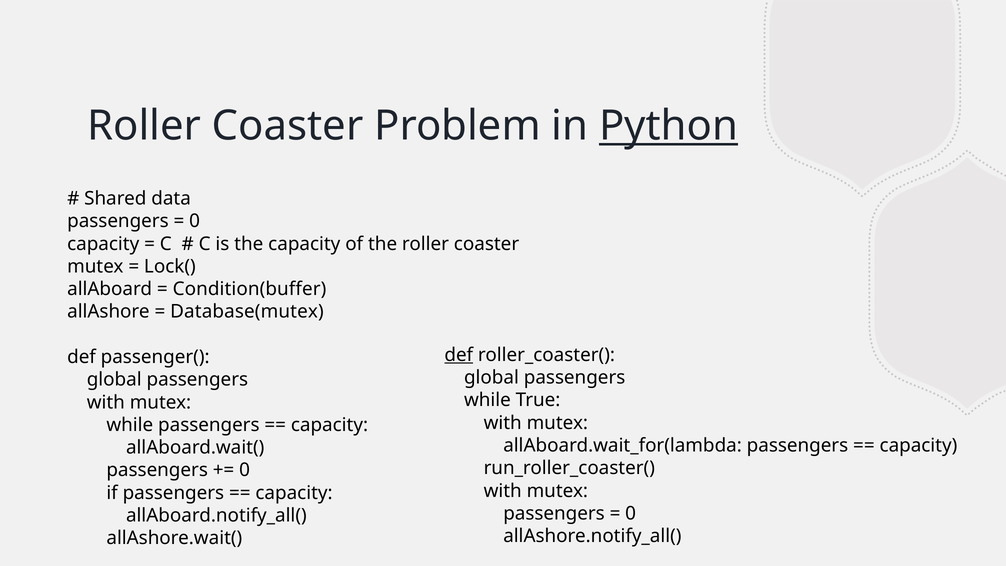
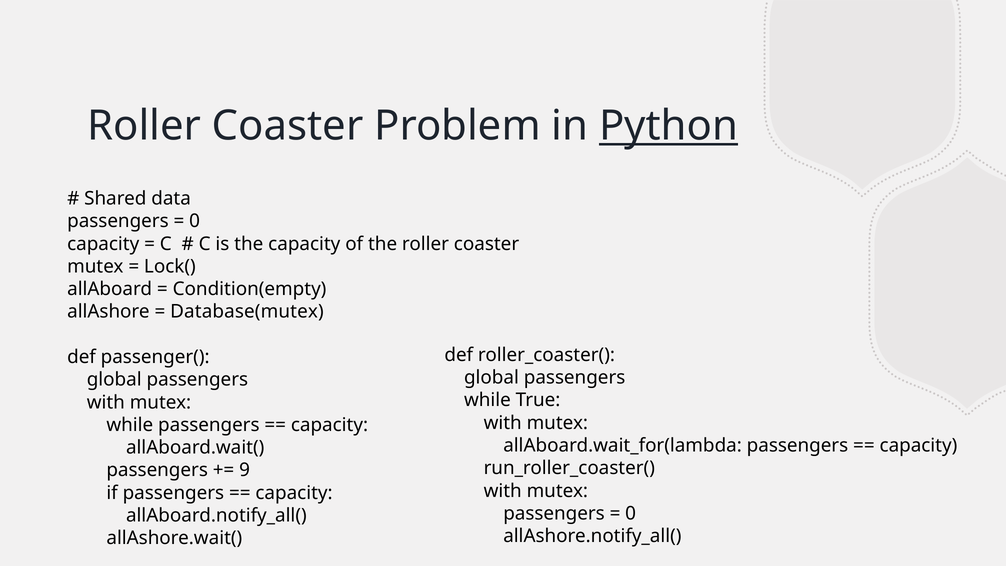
Condition(buffer: Condition(buffer -> Condition(empty (250, 289)
def underline: present -> none (459, 355)
0: 0 -> 9 (245, 470)
